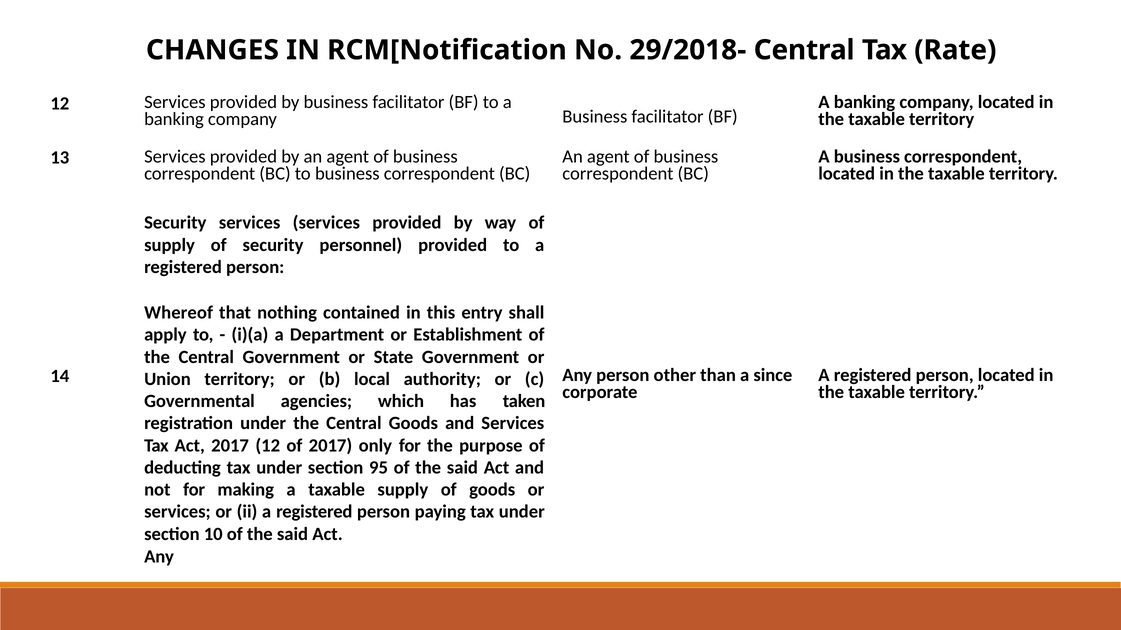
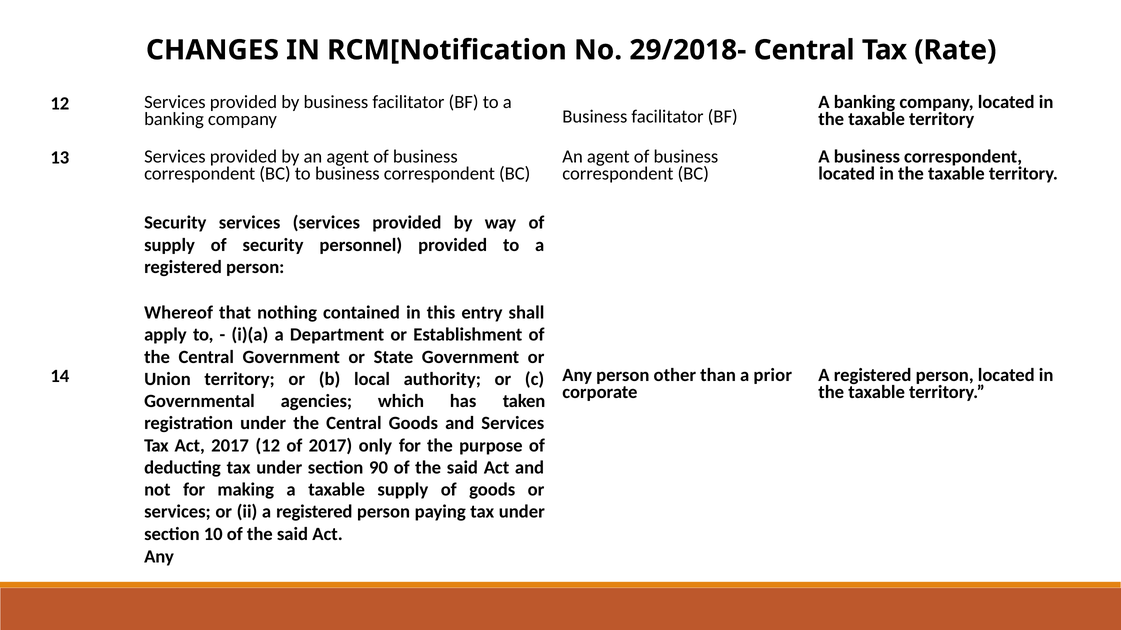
since: since -> prior (773, 376)
95: 95 -> 90 (379, 468)
